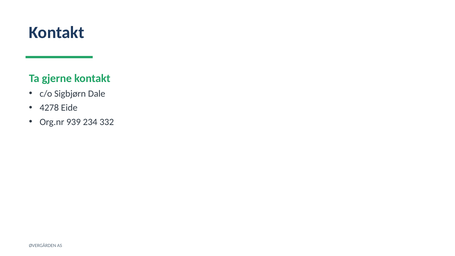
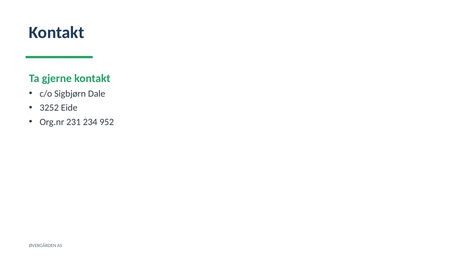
4278: 4278 -> 3252 (49, 108)
939: 939 -> 231 (74, 122)
332: 332 -> 952 (107, 122)
